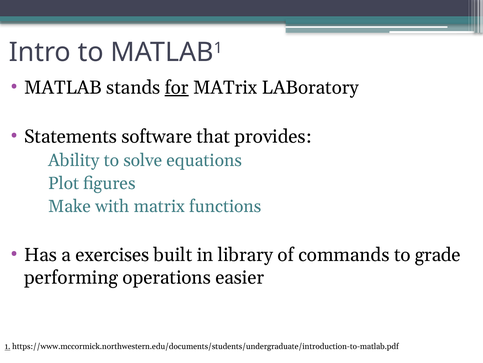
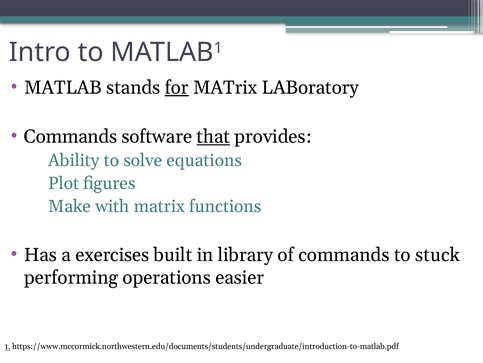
Statements: Statements -> Commands (71, 136)
that underline: none -> present (213, 136)
grade: grade -> stuck (438, 254)
